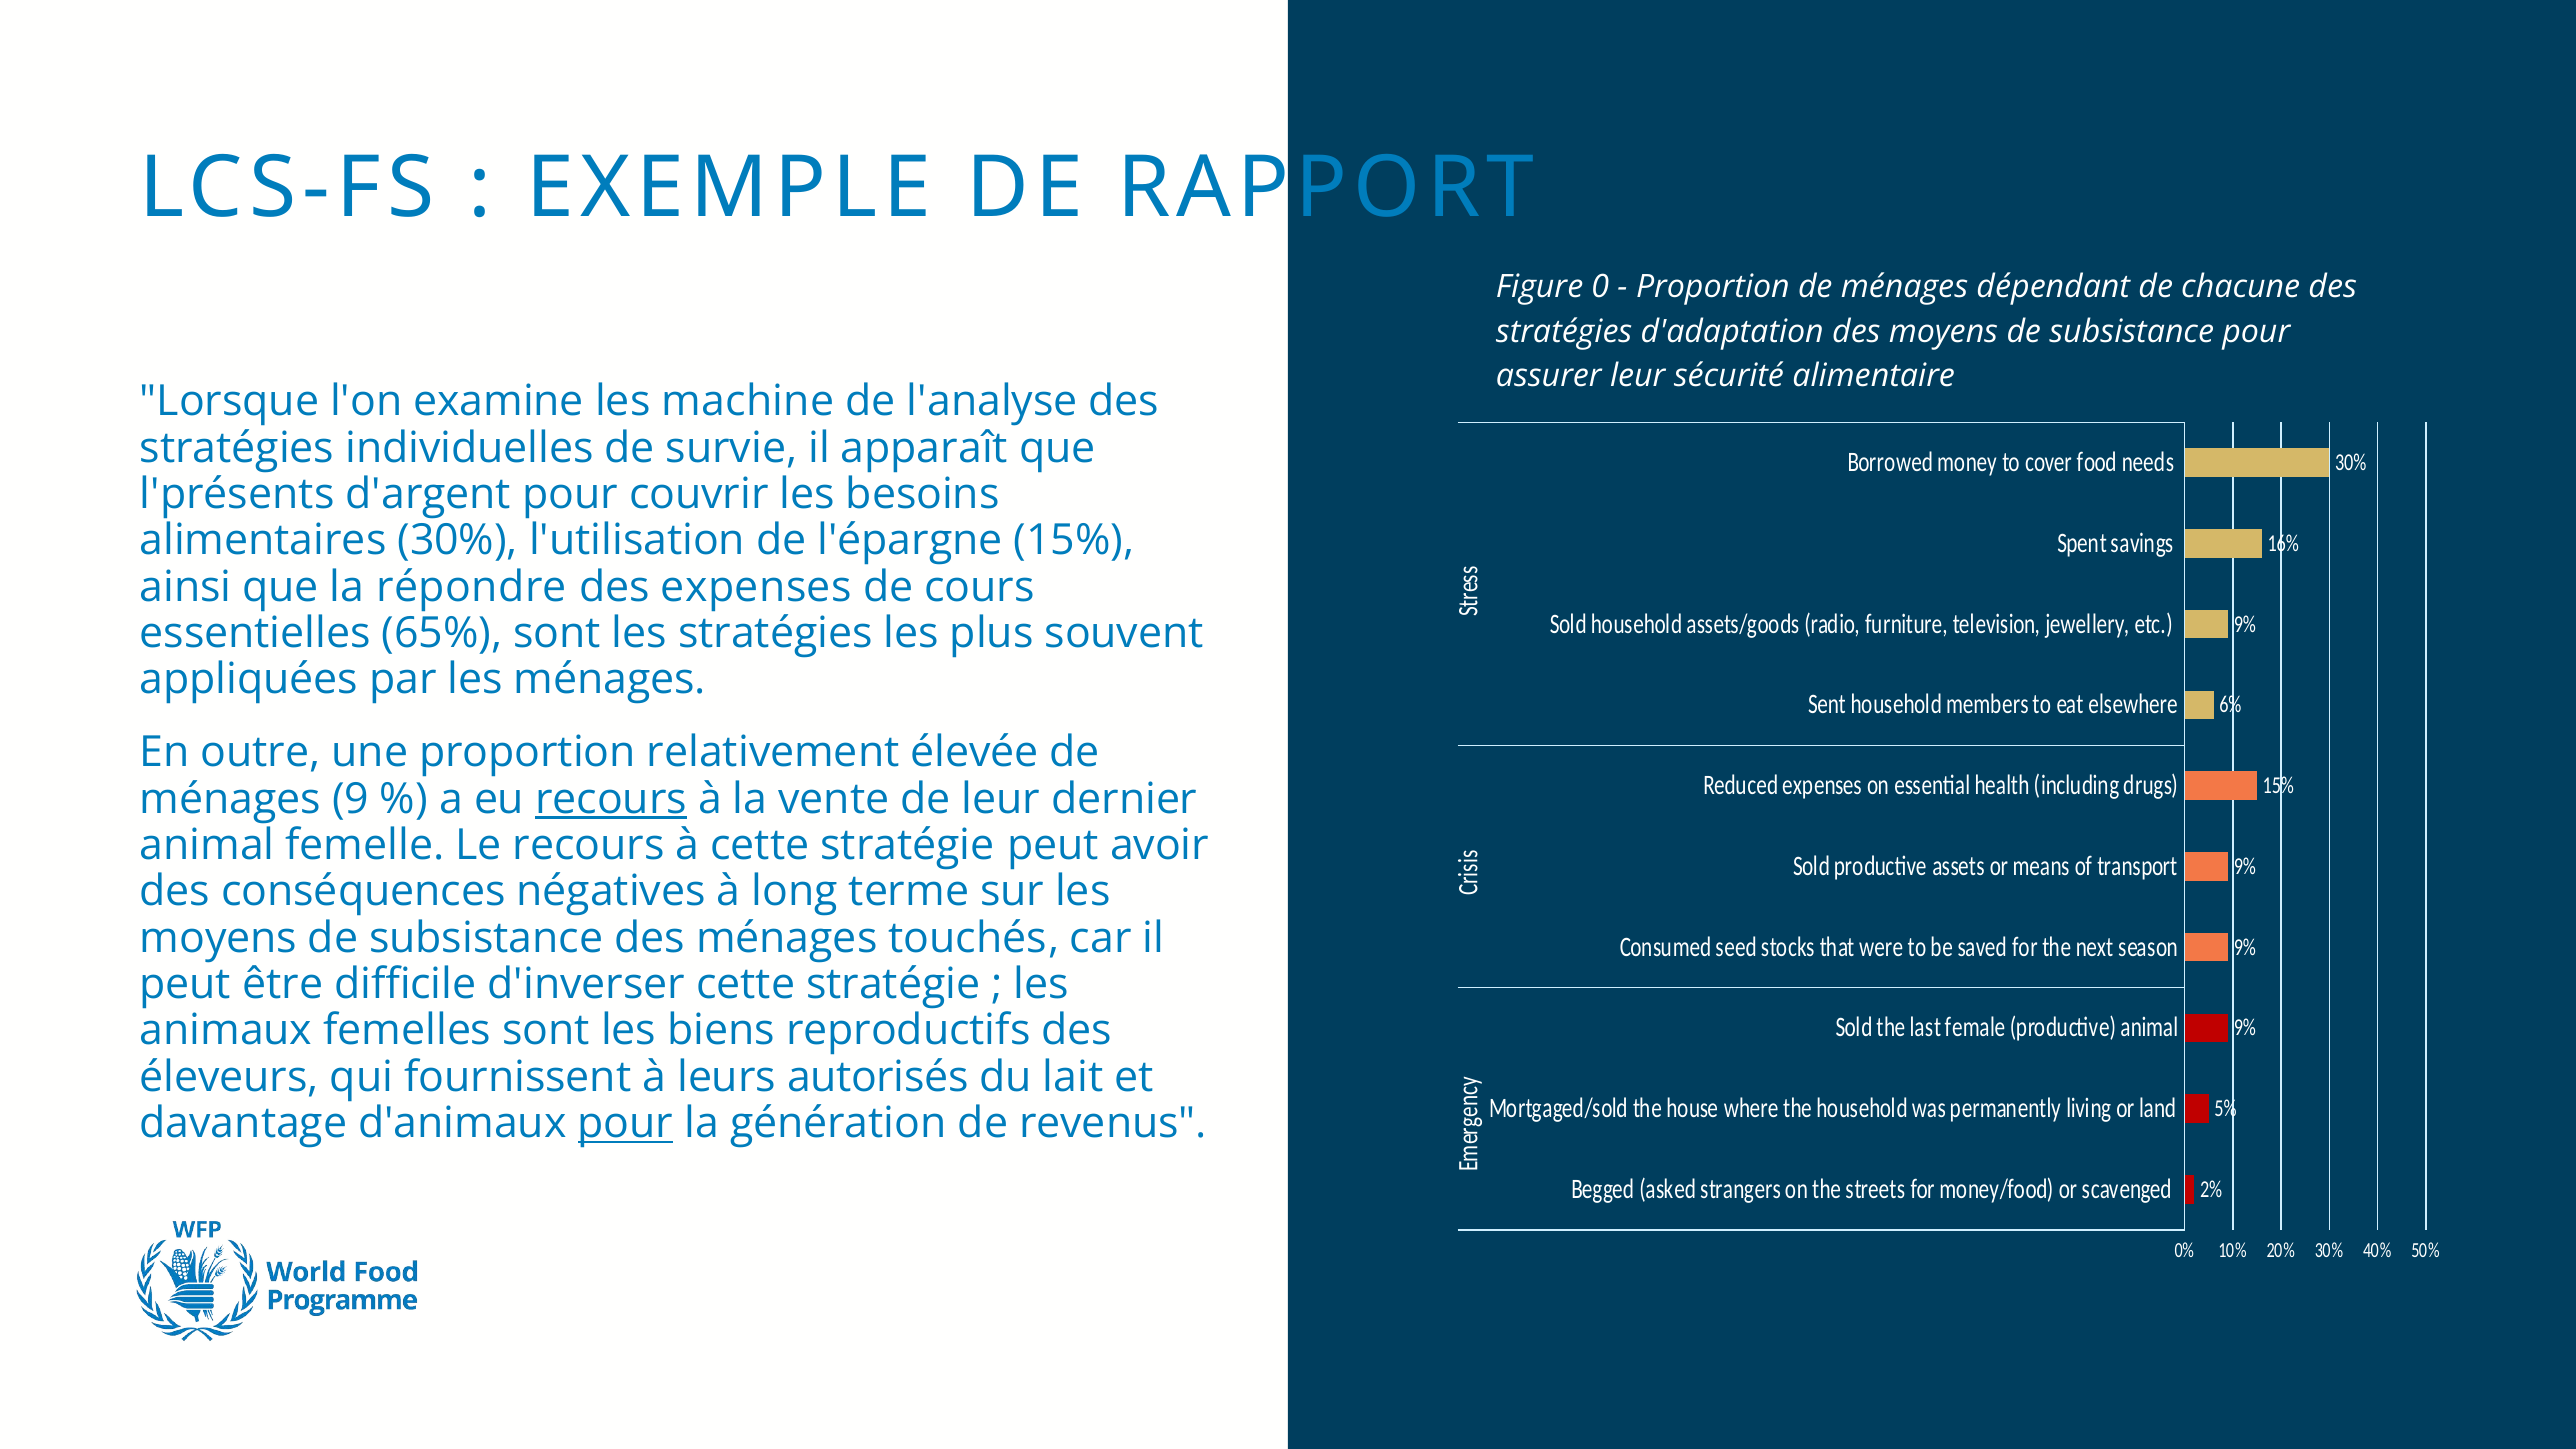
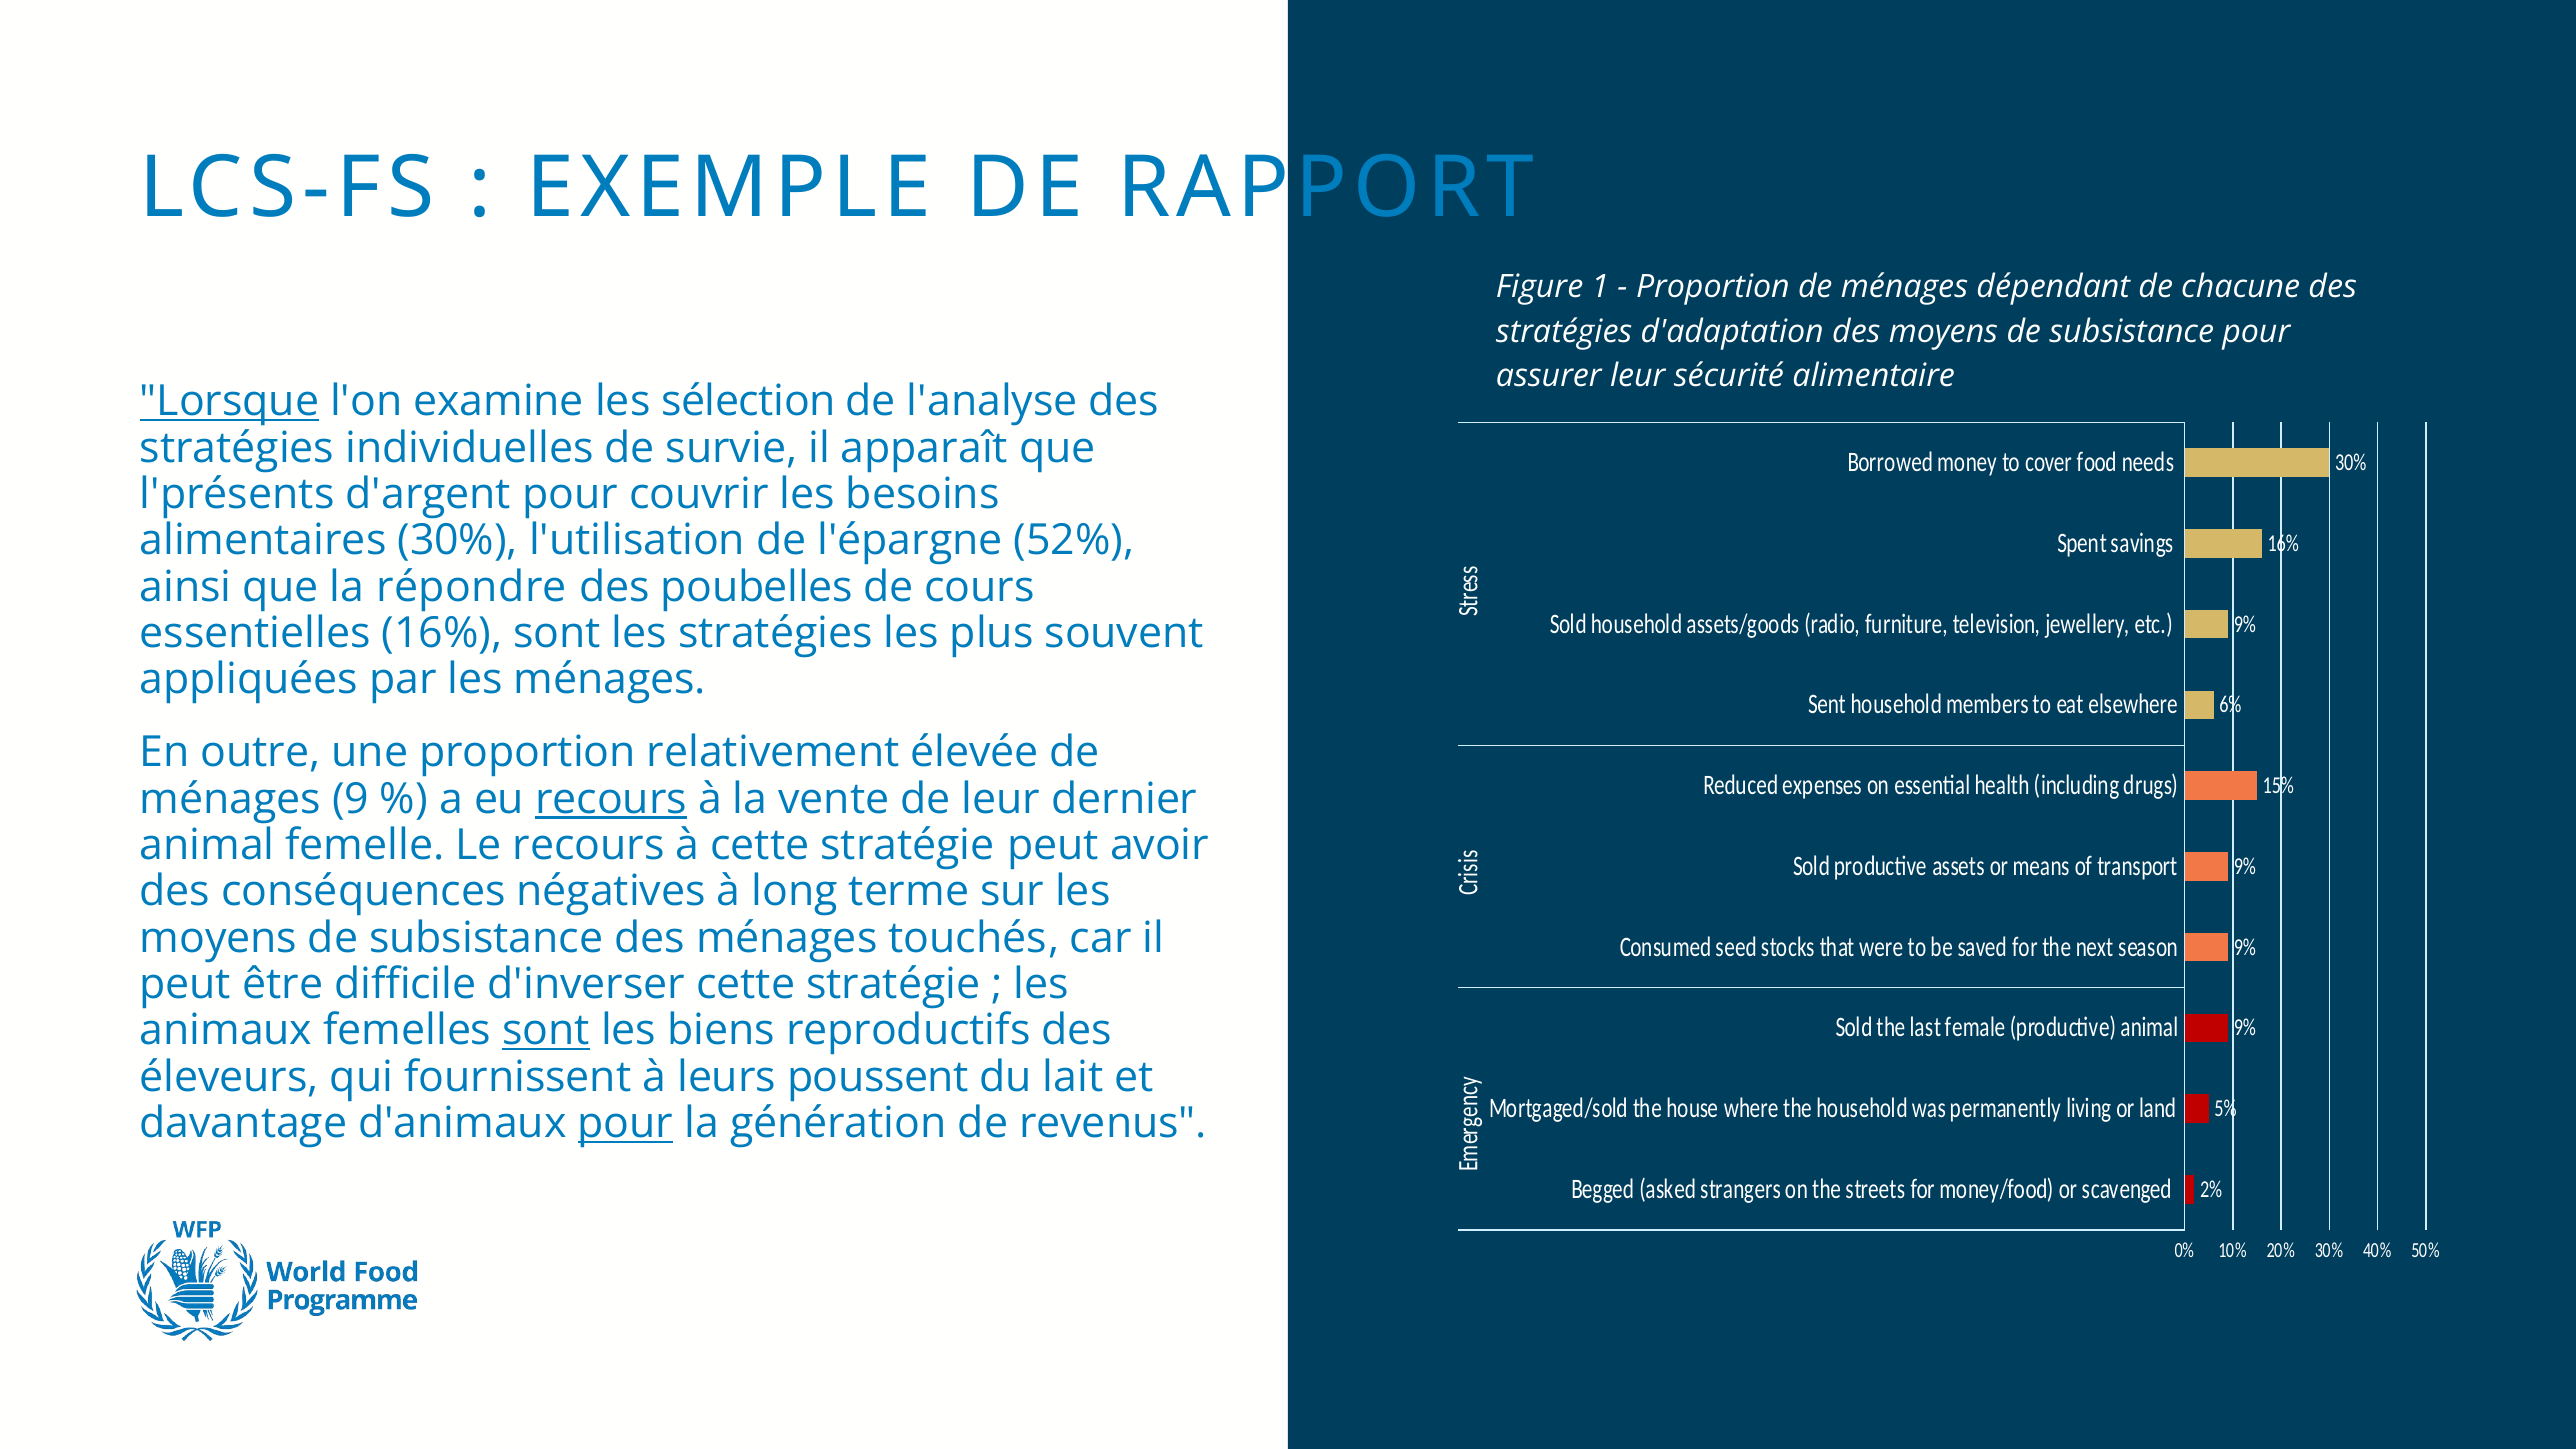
0: 0 -> 1 (1600, 287)
Lorsque underline: none -> present (229, 402)
machine: machine -> sélection (748, 402)
l'épargne 15%: 15% -> 52% (1074, 541)
des expenses: expenses -> poubelles (757, 587)
essentielles 65%: 65% -> 16% (442, 633)
sont underline: none -> present (546, 1031)
autorisés: autorisés -> poussent (878, 1077)
